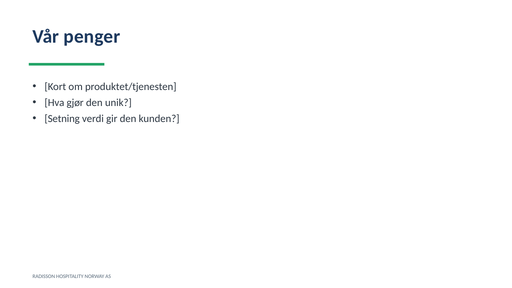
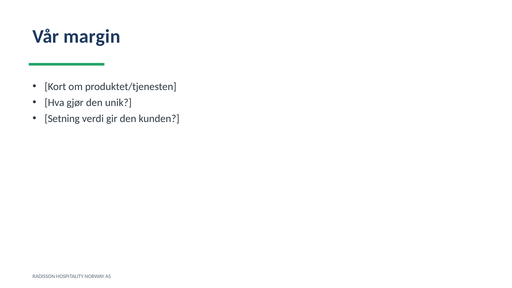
penger: penger -> margin (92, 37)
